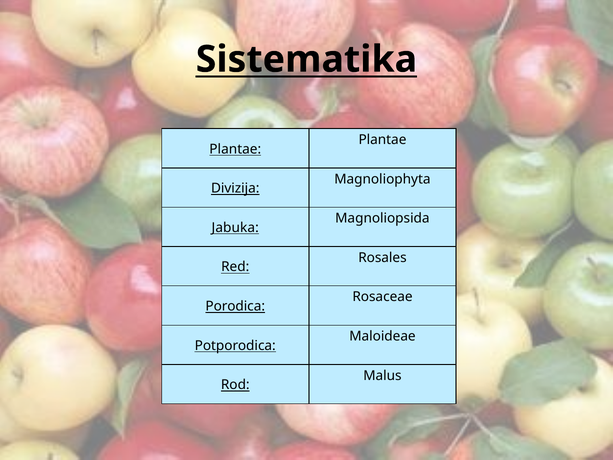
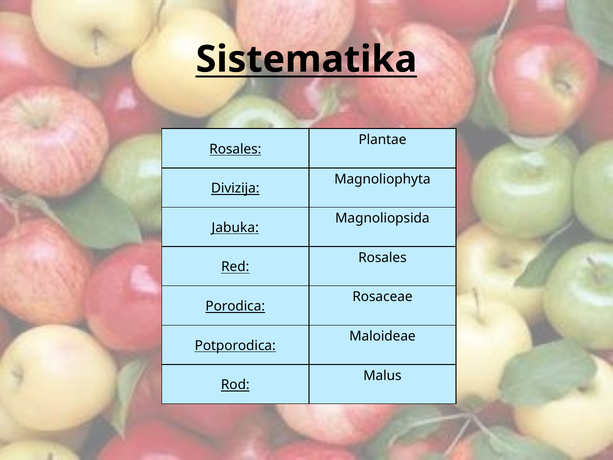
Plantae: Plantae -> Rosales (235, 149)
